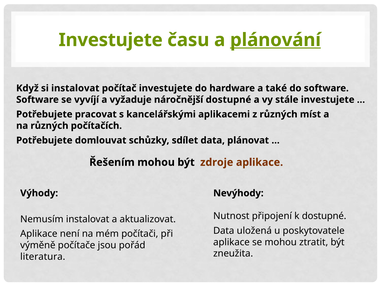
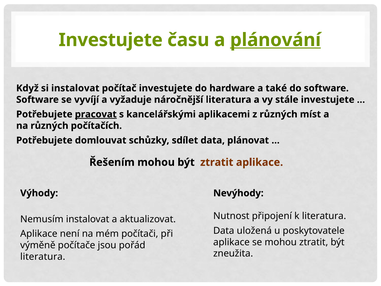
náročnější dostupné: dostupné -> literatura (228, 100)
pracovat underline: none -> present (96, 114)
být zdroje: zdroje -> ztratit (217, 162)
k dostupné: dostupné -> literatura (324, 216)
